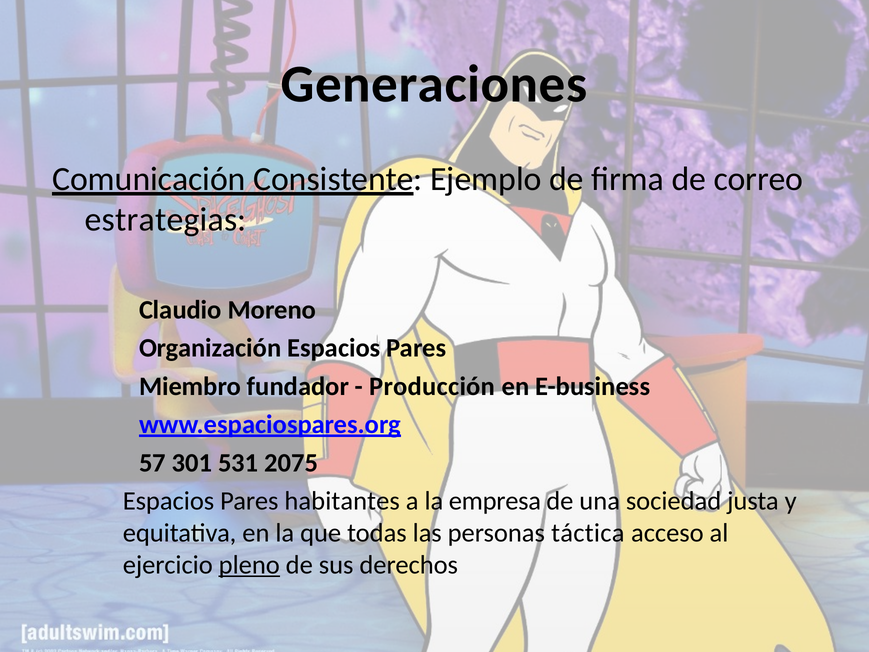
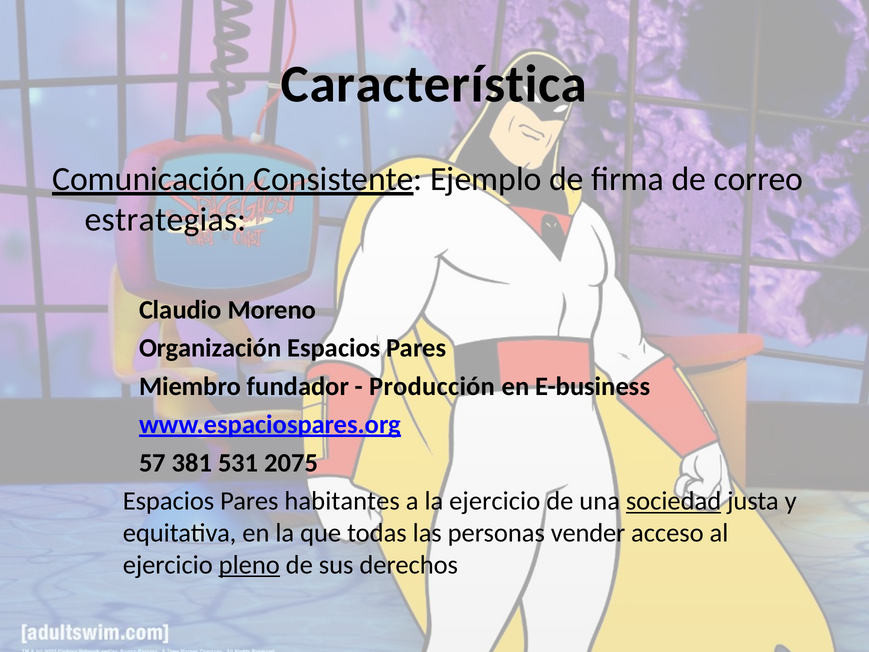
Generaciones: Generaciones -> Característica (434, 84)
301: 301 -> 381 (192, 463)
la empresa: empresa -> ejercicio (495, 501)
sociedad underline: none -> present (674, 501)
táctica: táctica -> vender (588, 533)
